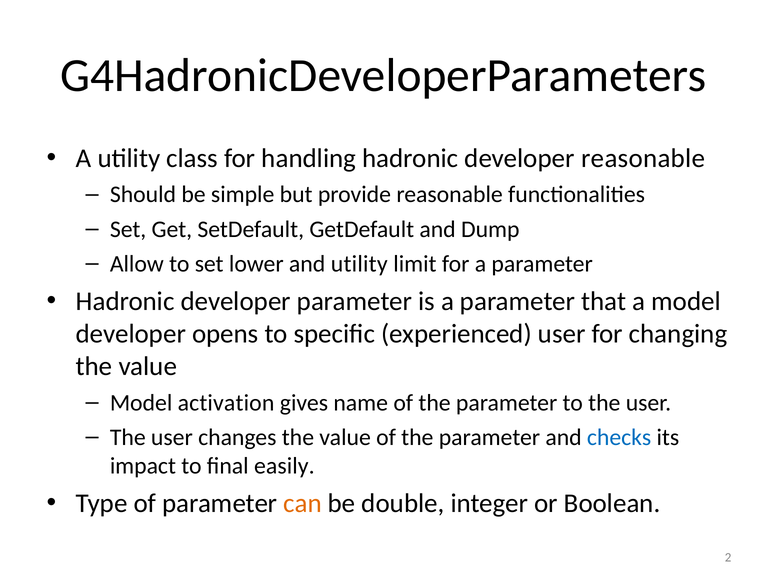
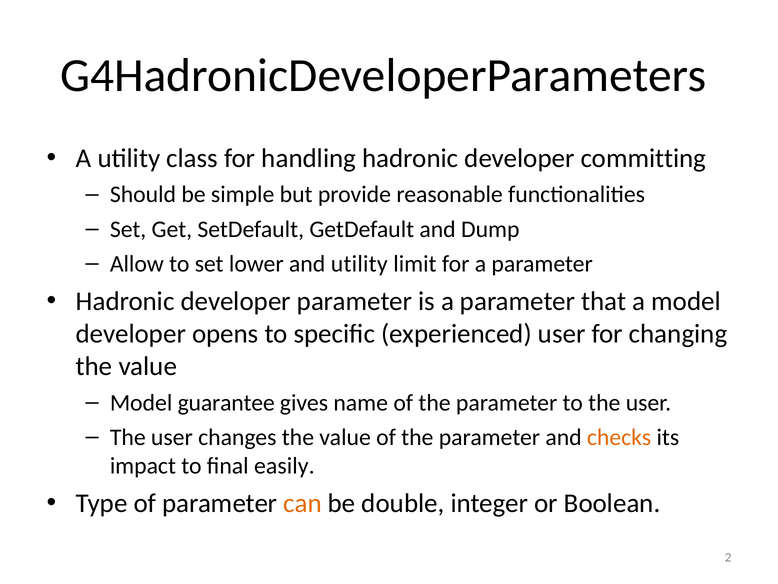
developer reasonable: reasonable -> committing (643, 158)
activation: activation -> guarantee (226, 402)
checks colour: blue -> orange (619, 437)
